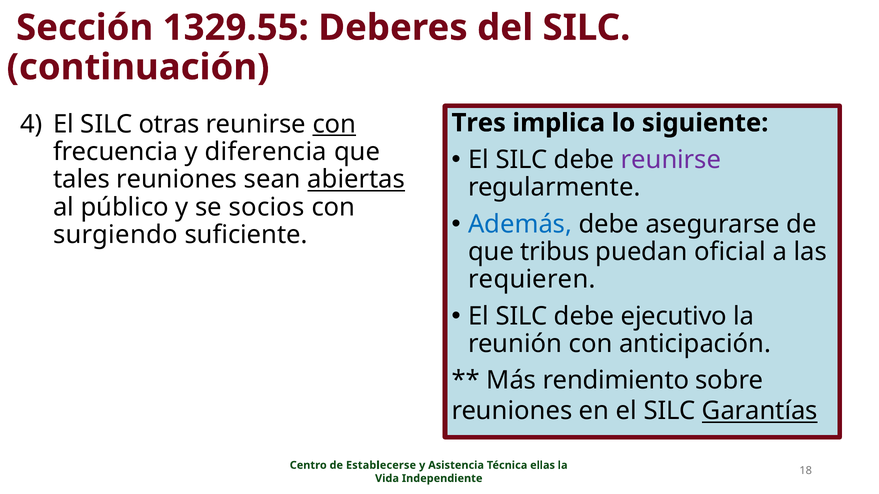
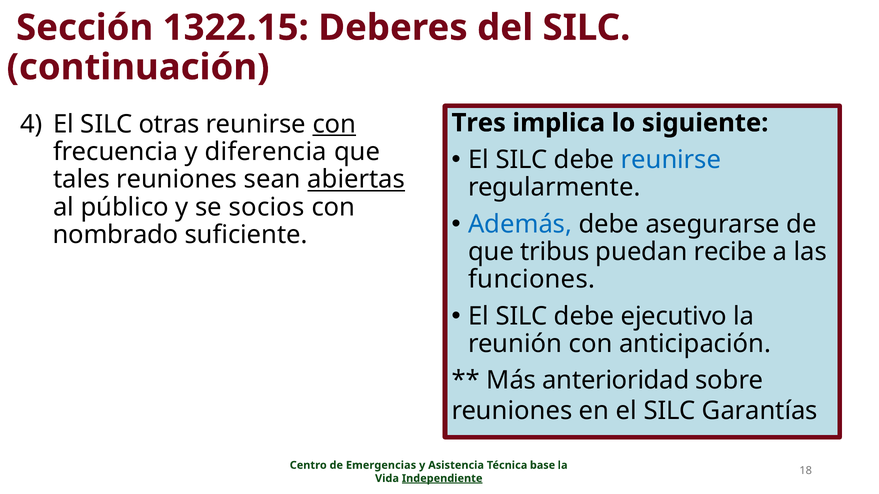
1329.55: 1329.55 -> 1322.15 (236, 28)
reunirse colour: purple -> blue (671, 160)
surgiendo: surgiendo -> nombrado (116, 235)
oficial: oficial -> recibe (730, 252)
requieren: requieren -> funciones (532, 280)
rendimiento: rendimiento -> anterioridad (616, 381)
Garantías underline: present -> none (760, 411)
Establecerse: Establecerse -> Emergencias (381, 466)
ellas: ellas -> base (543, 466)
Independiente underline: none -> present (442, 479)
